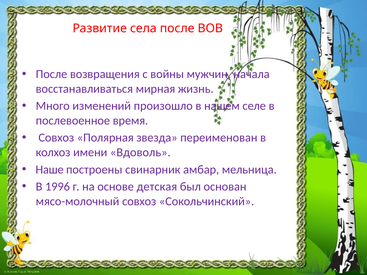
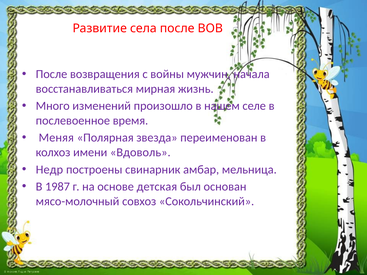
Совхоз: Совхоз -> Меняя (56, 138)
Наше: Наше -> Недр (49, 170)
1996: 1996 -> 1987 (58, 187)
